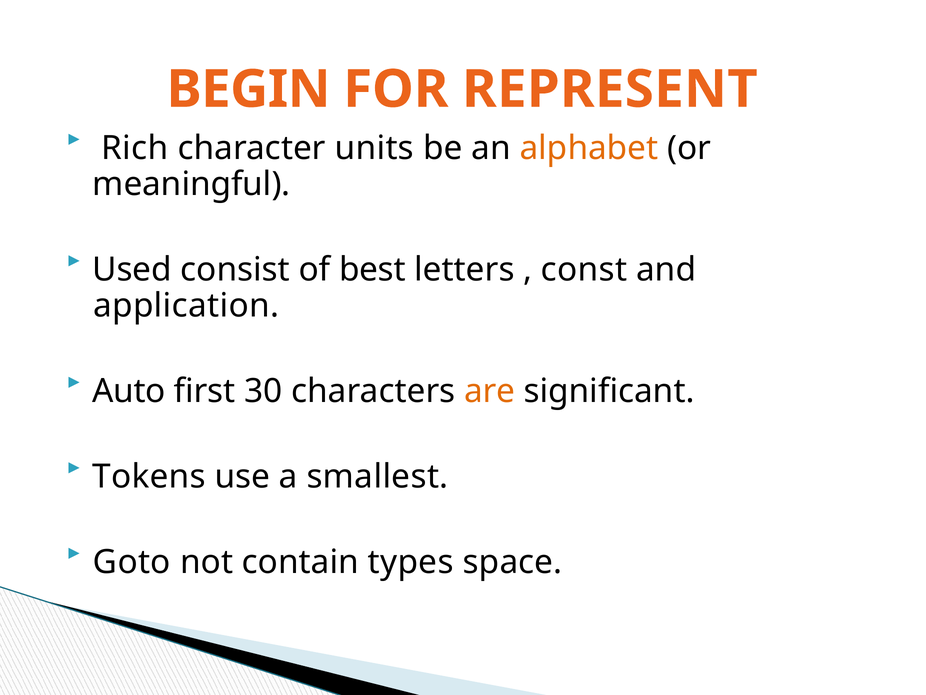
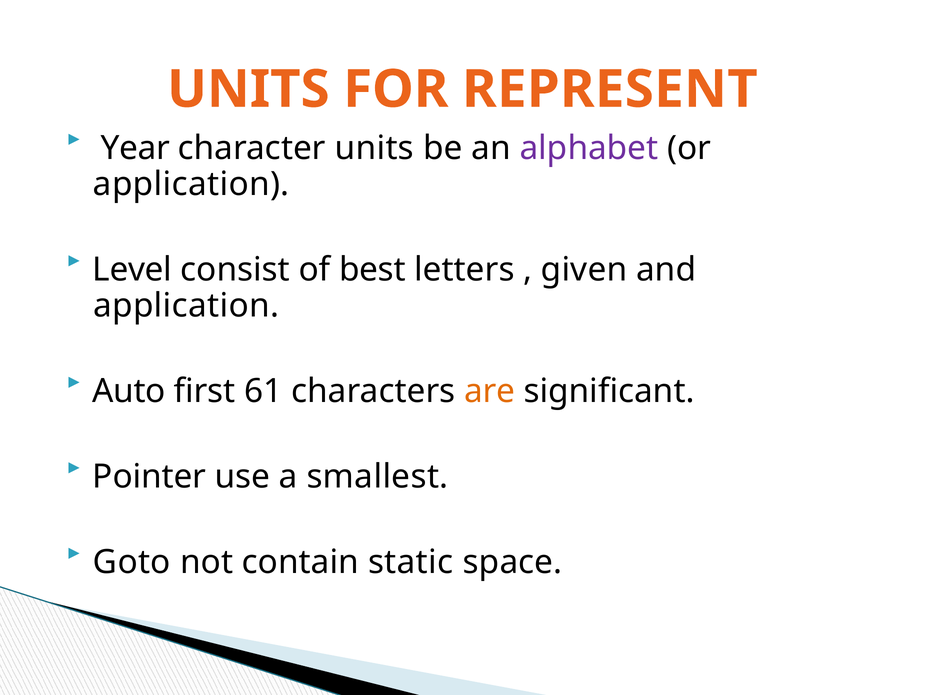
BEGIN: BEGIN -> UNITS (248, 89)
Rich: Rich -> Year (135, 148)
alphabet colour: orange -> purple (589, 148)
meaningful: meaningful -> application (191, 184)
Used: Used -> Level (132, 270)
const: const -> given (584, 270)
30: 30 -> 61 (263, 391)
Tokens: Tokens -> Pointer (149, 476)
types: types -> static (411, 562)
